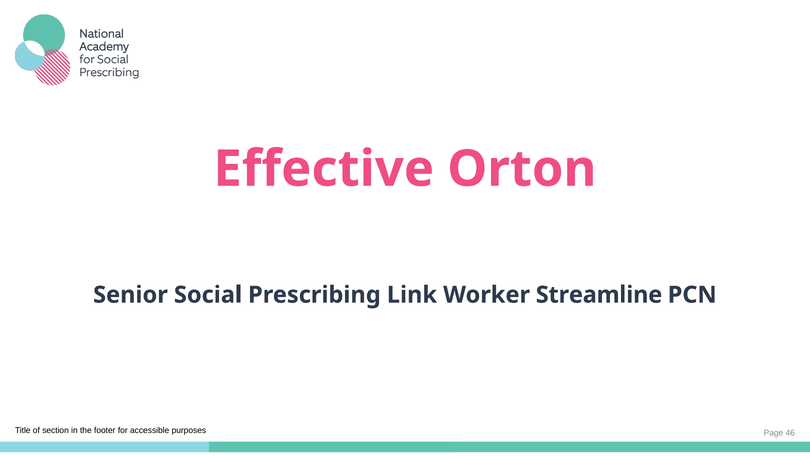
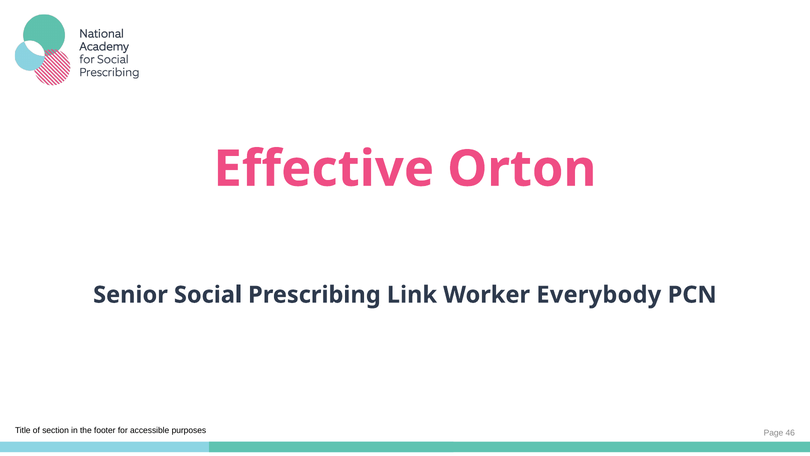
Streamline: Streamline -> Everybody (599, 295)
